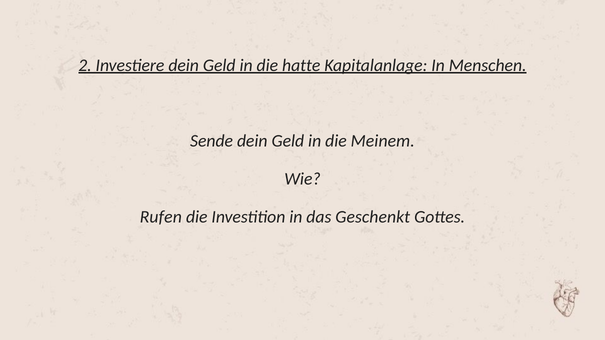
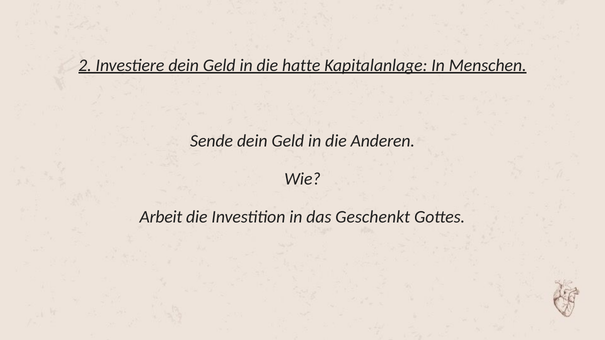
Meinem: Meinem -> Anderen (383, 141)
Rufen: Rufen -> Arbeit (161, 217)
